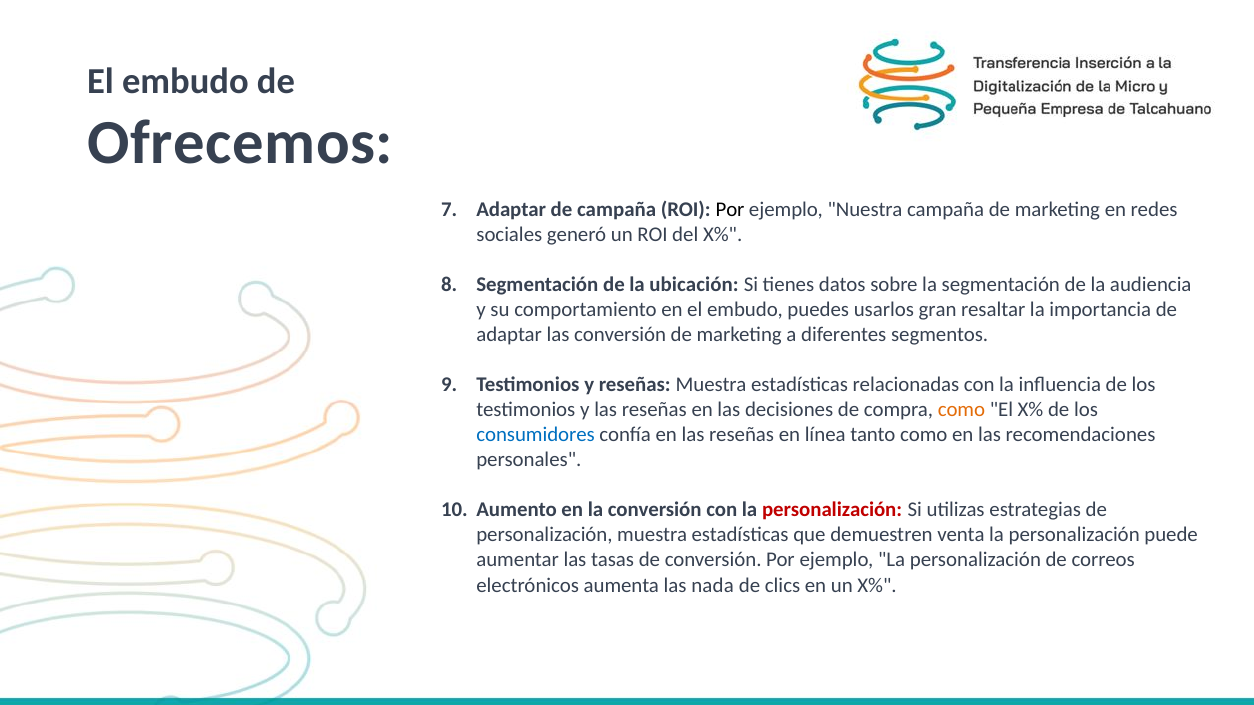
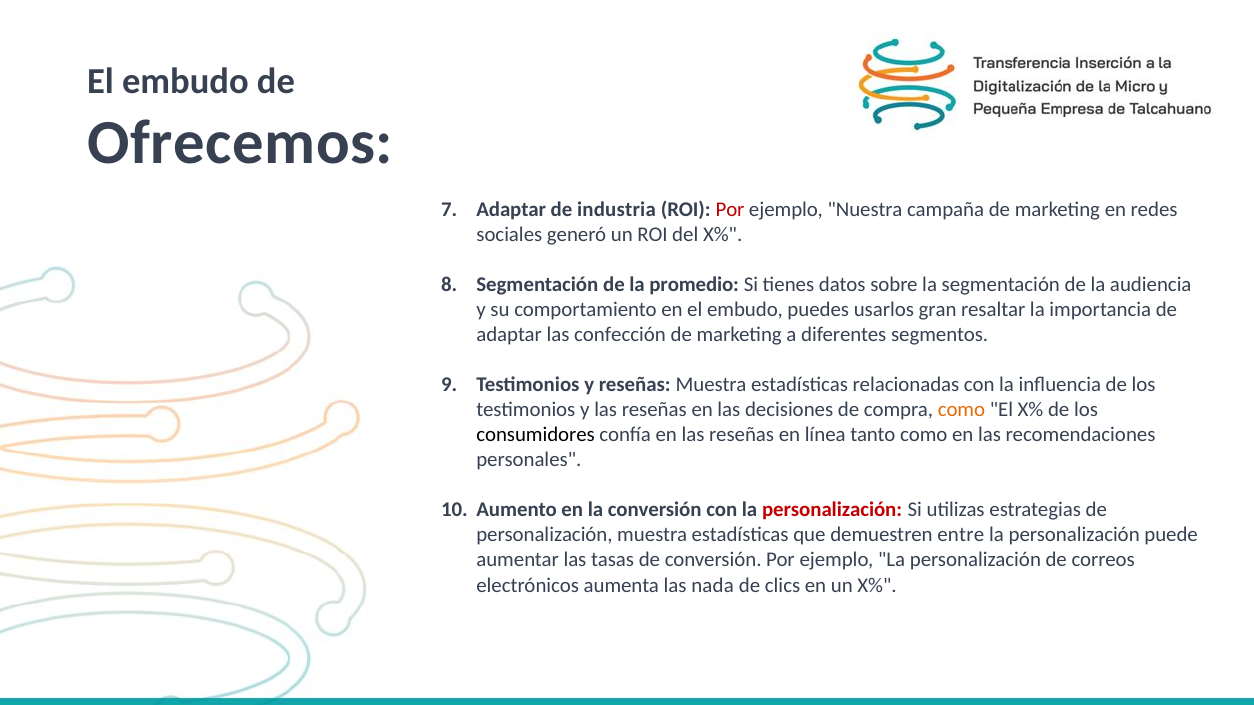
de campaña: campaña -> industria (616, 209)
Por colour: black -> red (730, 209)
ubicación: ubicación -> promedio (694, 285)
las conversión: conversión -> confección (620, 335)
consumidores colour: blue -> black (536, 435)
venta: venta -> entre (961, 535)
